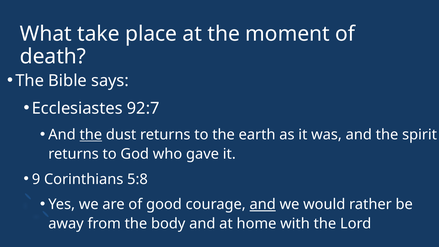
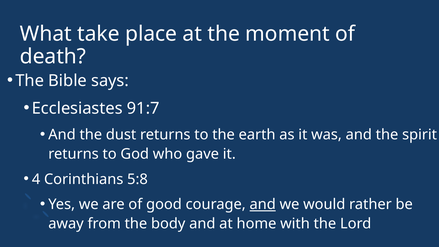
92:7: 92:7 -> 91:7 (143, 108)
the underline: present -> none (91, 135)
9: 9 -> 4 (36, 179)
